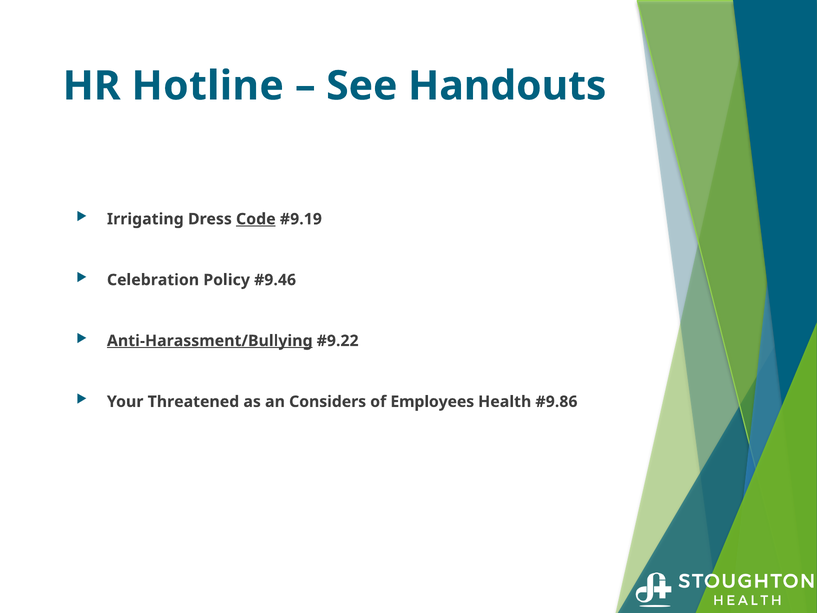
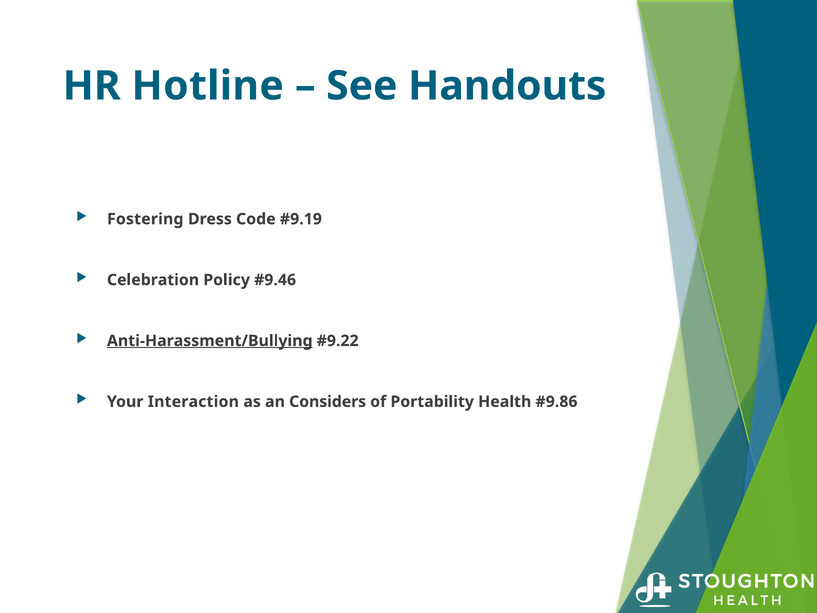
Irrigating: Irrigating -> Fostering (145, 219)
Code underline: present -> none (256, 219)
Threatened: Threatened -> Interaction (193, 402)
Employees: Employees -> Portability (432, 402)
